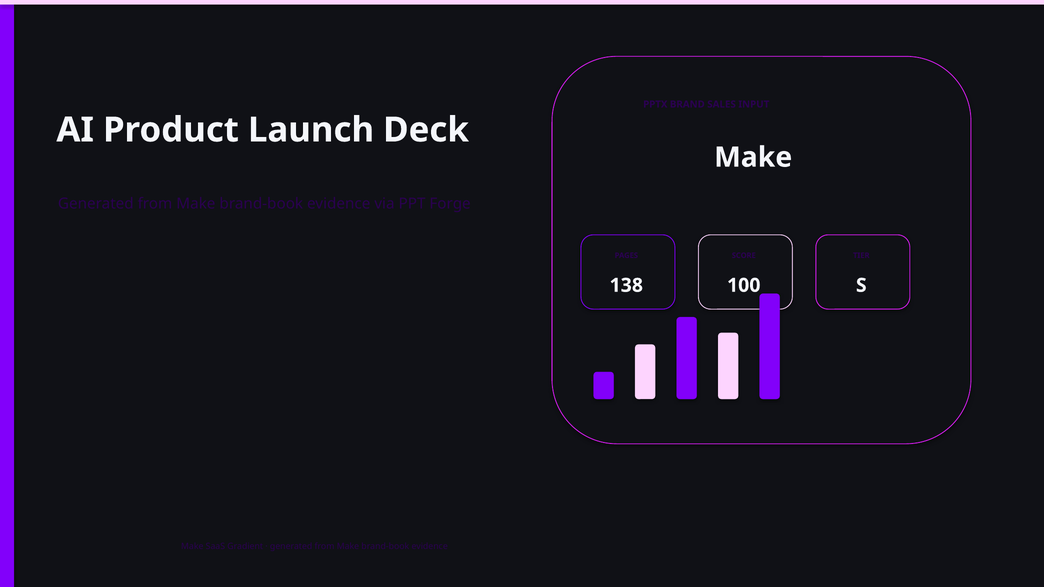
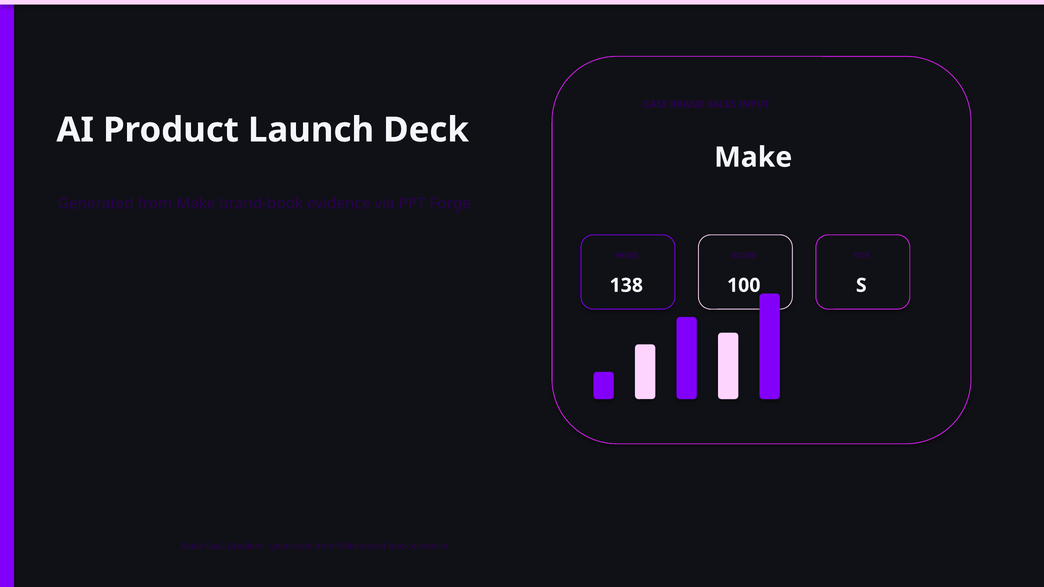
PPTX: PPTX -> CASE (655, 104)
